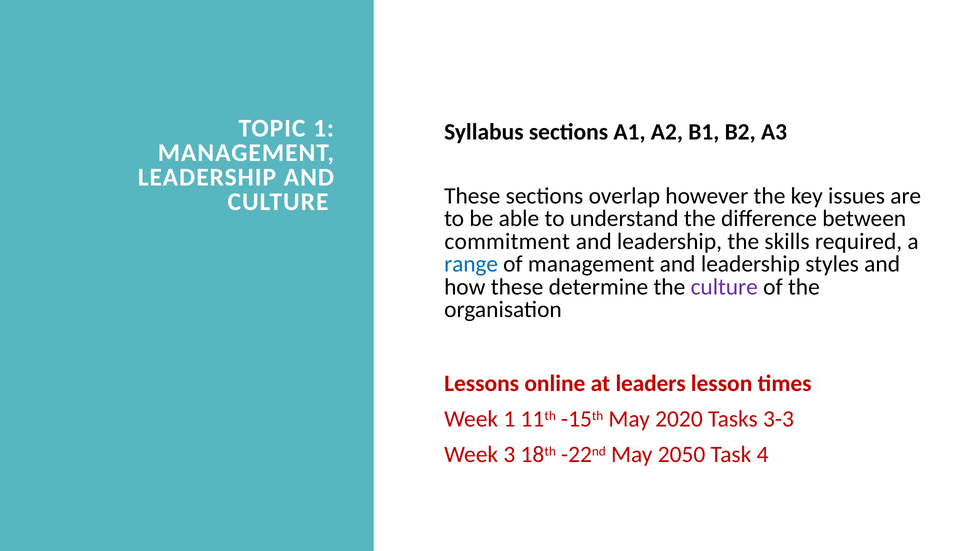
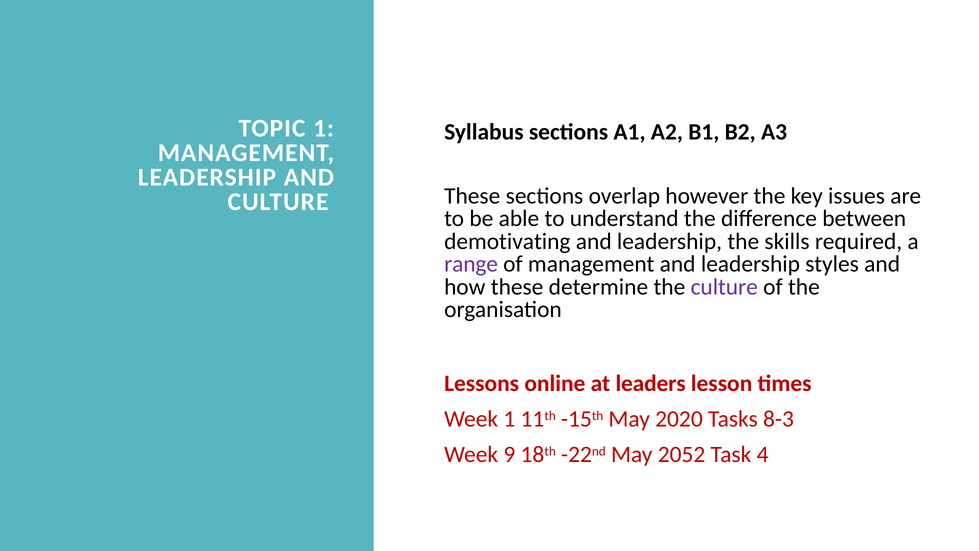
commitment: commitment -> demotivating (507, 241)
range colour: blue -> purple (471, 264)
3-3: 3-3 -> 8-3 (778, 419)
3: 3 -> 9 (509, 454)
2050: 2050 -> 2052 (682, 454)
